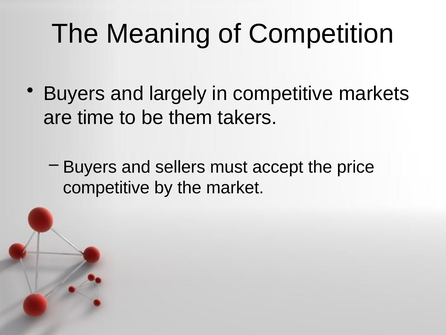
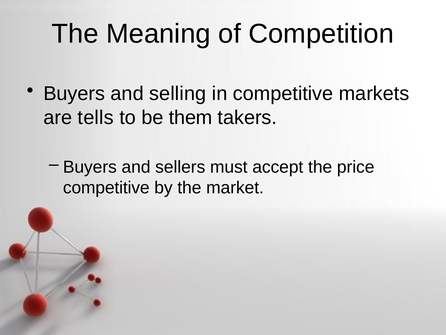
largely: largely -> selling (178, 94)
time: time -> tells (96, 117)
